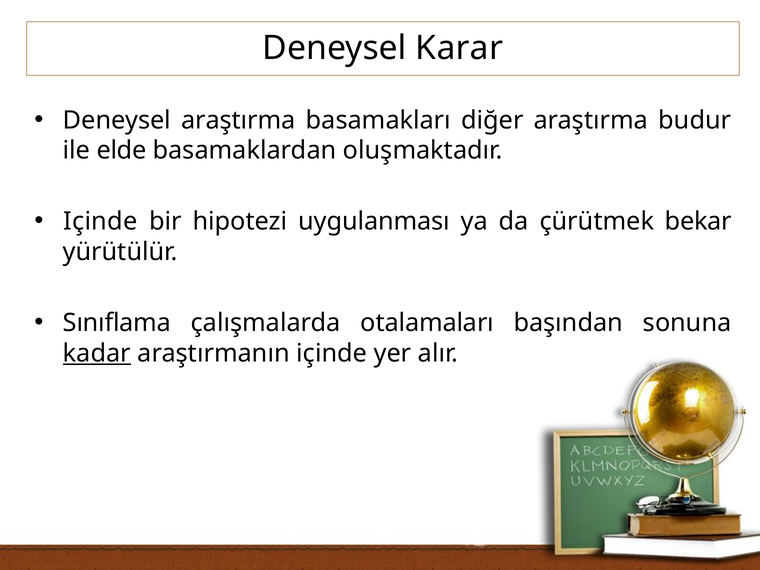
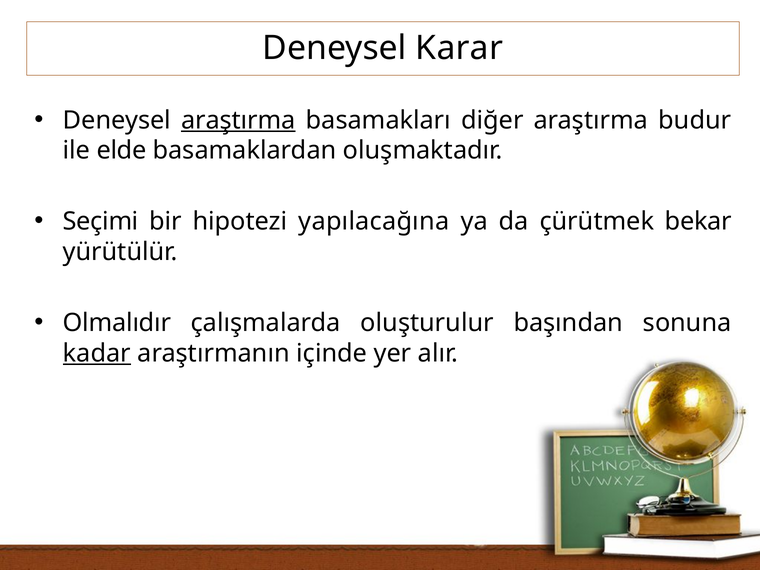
araştırma underline: none -> present (238, 120)
Içinde: Içinde -> Seçimi (101, 221)
uygulanması: uygulanması -> yapılacağına (374, 221)
Sınıflama: Sınıflama -> Olmalıdır (117, 323)
otalamaları: otalamaları -> oluşturulur (427, 323)
